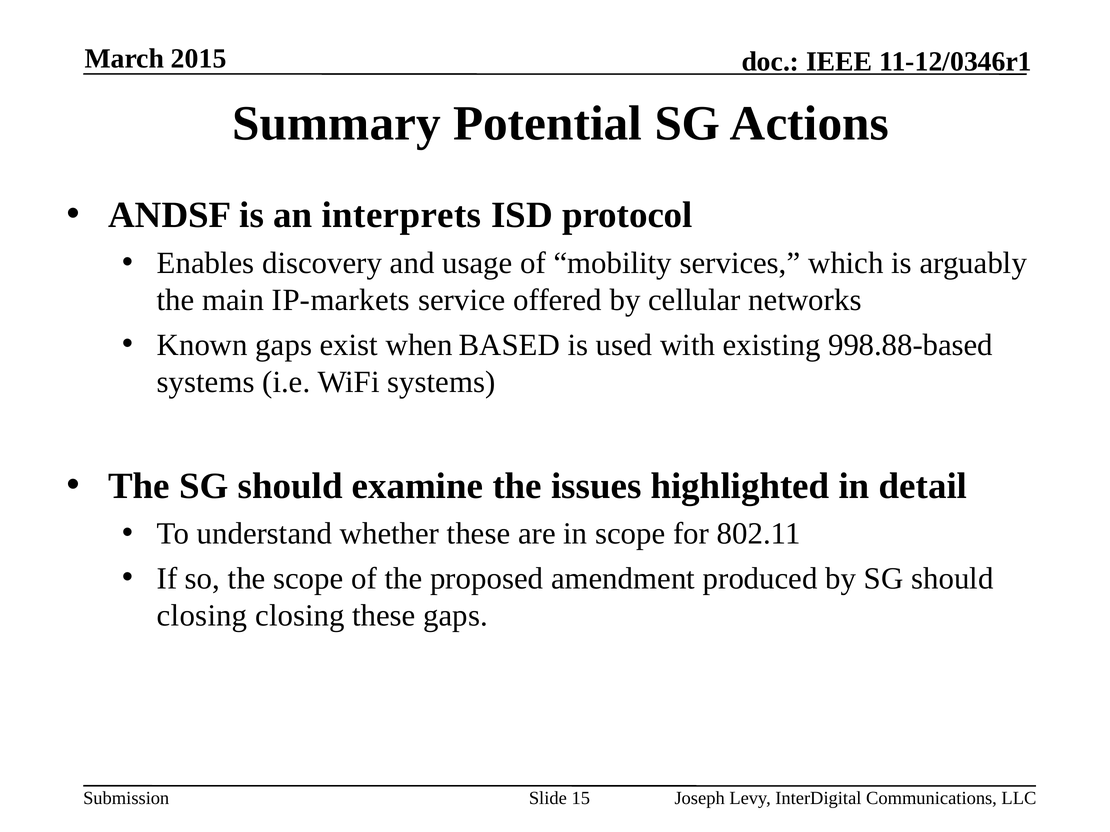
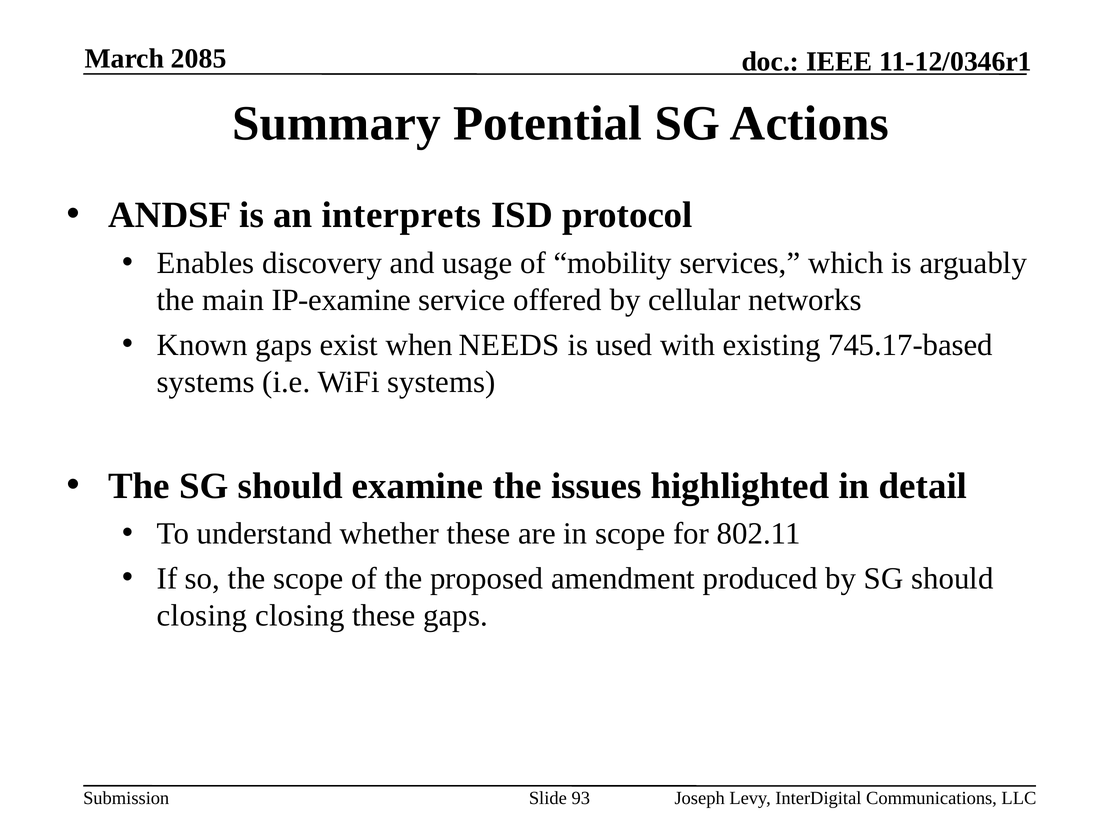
2015: 2015 -> 2085 (199, 59)
IP-markets: IP-markets -> IP-examine (341, 300)
BASED: BASED -> NEEDS (509, 345)
998.88-based: 998.88-based -> 745.17-based (910, 345)
15: 15 -> 93 (581, 798)
